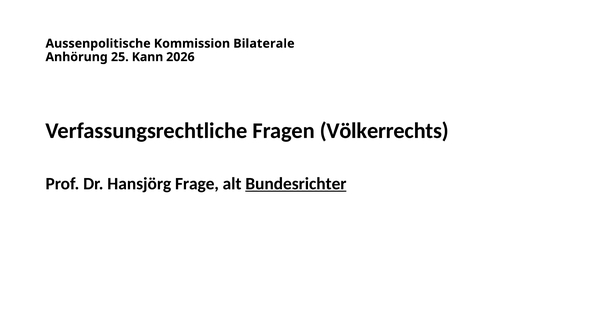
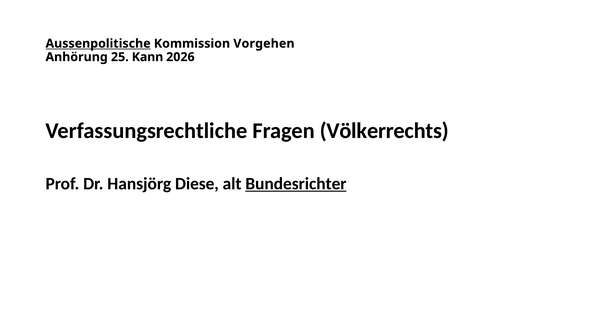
Aussenpolitische underline: none -> present (98, 44)
Bilaterale: Bilaterale -> Vorgehen (264, 44)
Frage: Frage -> Diese (197, 184)
